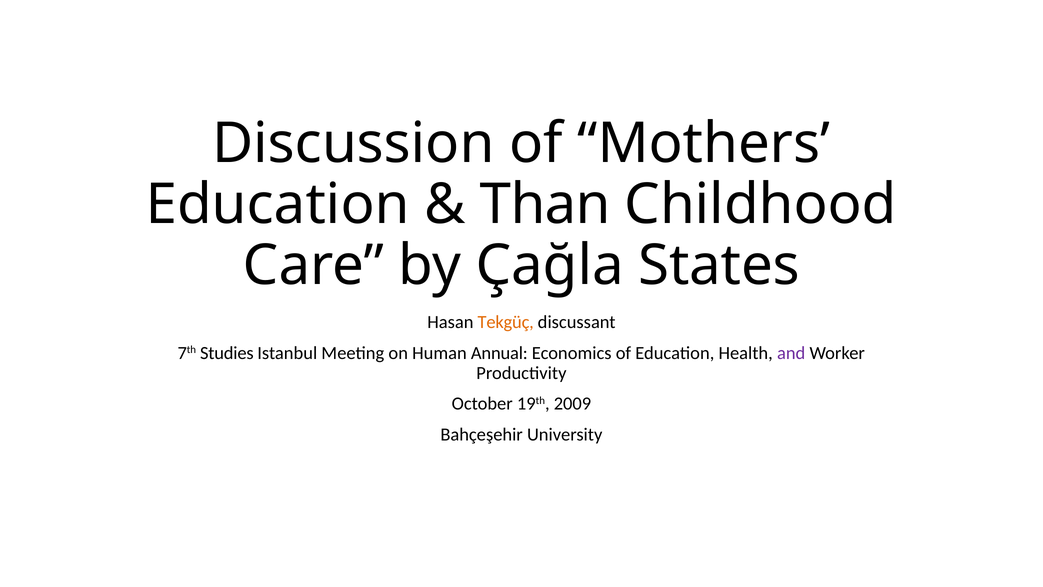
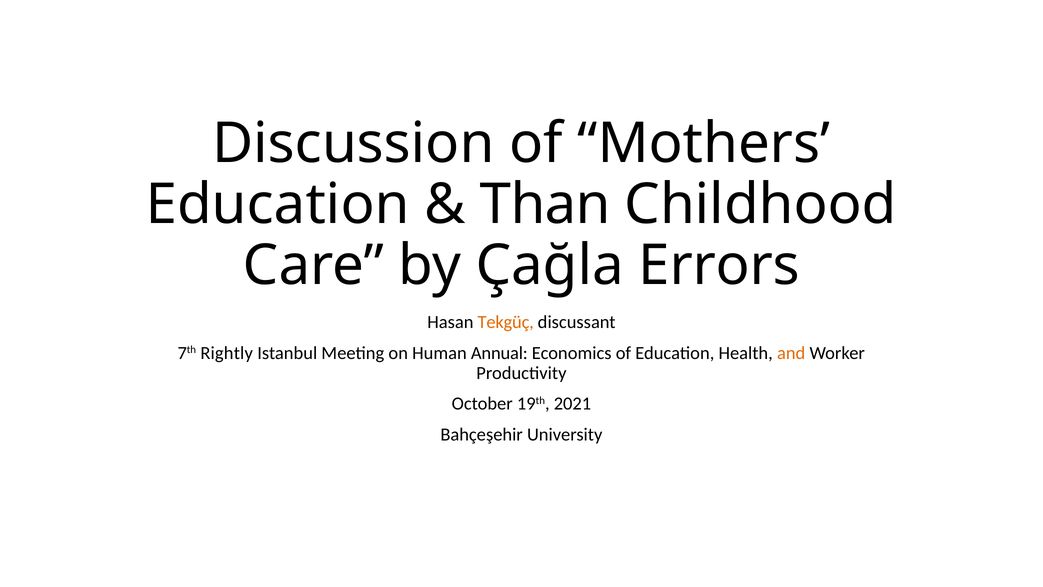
States: States -> Errors (719, 265)
Studies: Studies -> Rightly (227, 353)
and colour: purple -> orange (791, 353)
2009: 2009 -> 2021 (572, 404)
